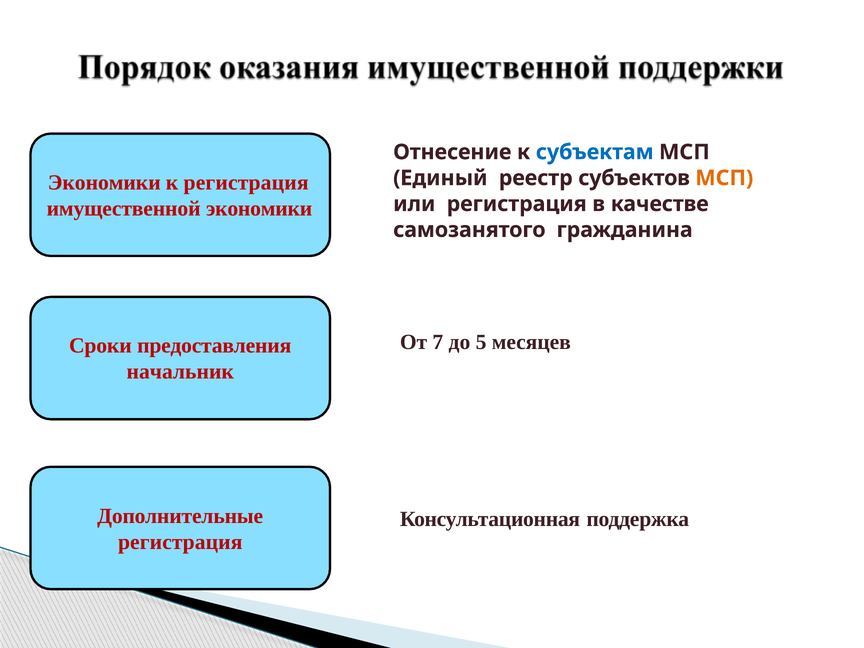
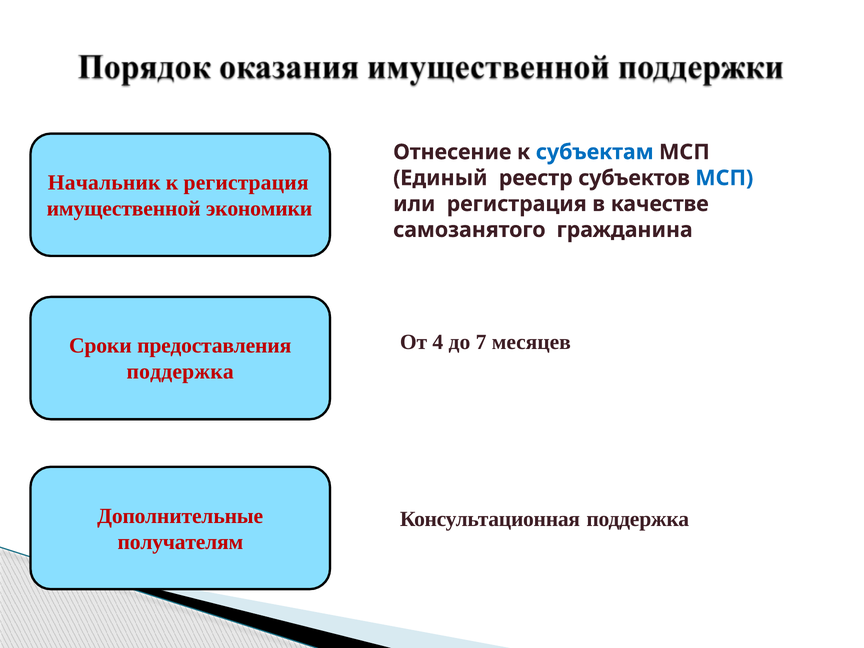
Экономики: Экономики -> Начальник (104, 182)
МСП colour: orange -> blue (724, 178)
7: 7 -> 4 (438, 342)
5: 5 -> 7 (481, 342)
начальник: начальник -> поддержка (180, 372)
регистрация: регистрация -> получателям (180, 542)
